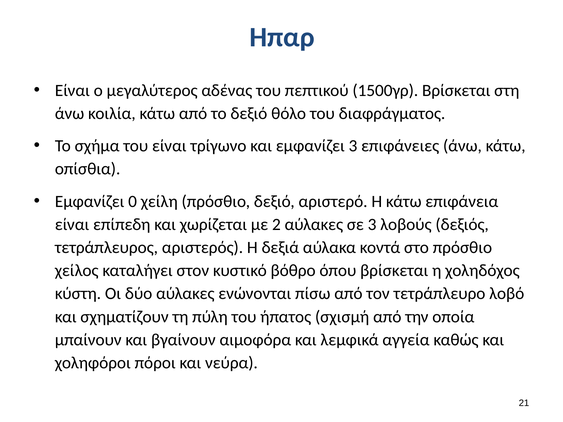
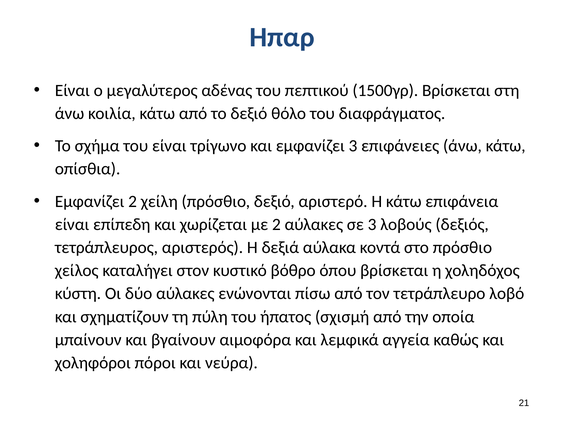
Εμφανίζει 0: 0 -> 2 (133, 202)
